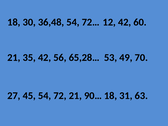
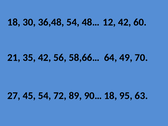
72…: 72… -> 48… (91, 22)
65,28…: 65,28… -> 58,66… (84, 58)
53: 53 -> 64 (111, 58)
72 21: 21 -> 89 (75, 96)
31: 31 -> 95 (126, 96)
